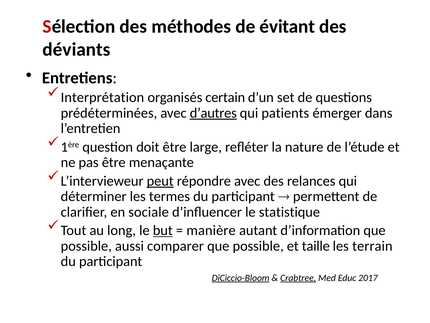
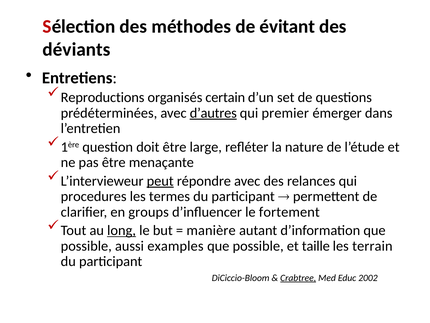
Interprétation: Interprétation -> Reproductions (103, 97)
patients: patients -> premier (285, 113)
déterminer: déterminer -> procedures (94, 196)
sociale: sociale -> groups (149, 212)
statistique: statistique -> fortement (289, 212)
long underline: none -> present (122, 230)
but underline: present -> none (163, 230)
comparer: comparer -> examples (175, 246)
DiCiccio-Bloom underline: present -> none (241, 278)
2017: 2017 -> 2002 (368, 278)
